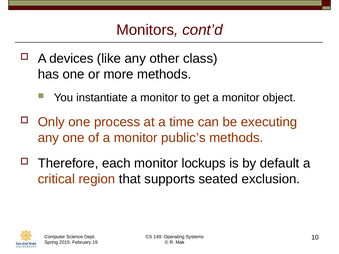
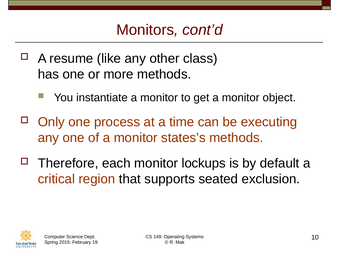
devices: devices -> resume (71, 59)
public’s: public’s -> states’s (183, 138)
